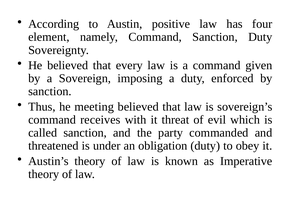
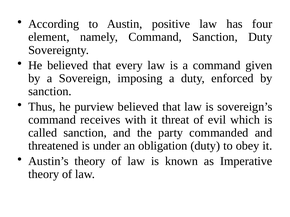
meeting: meeting -> purview (94, 107)
